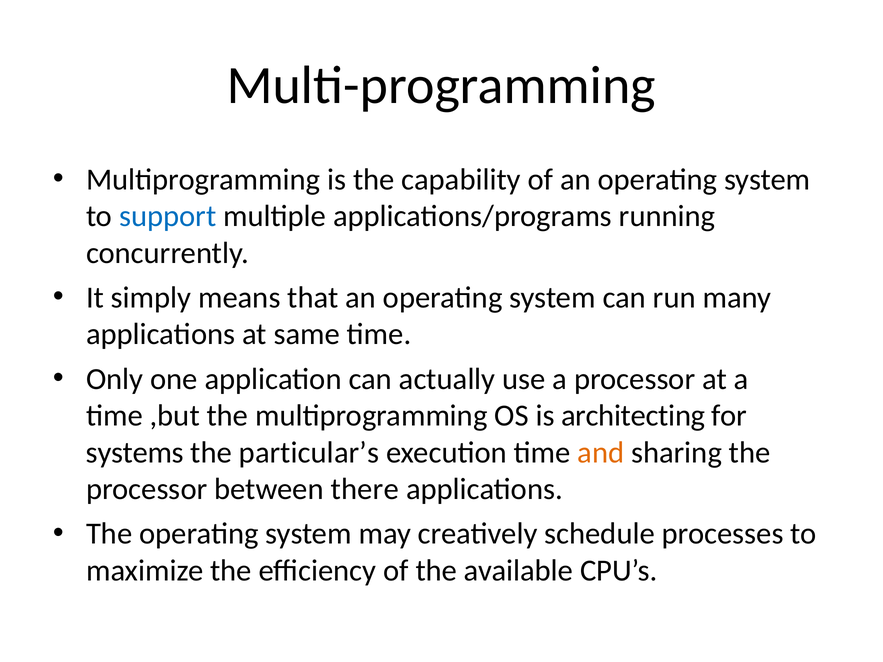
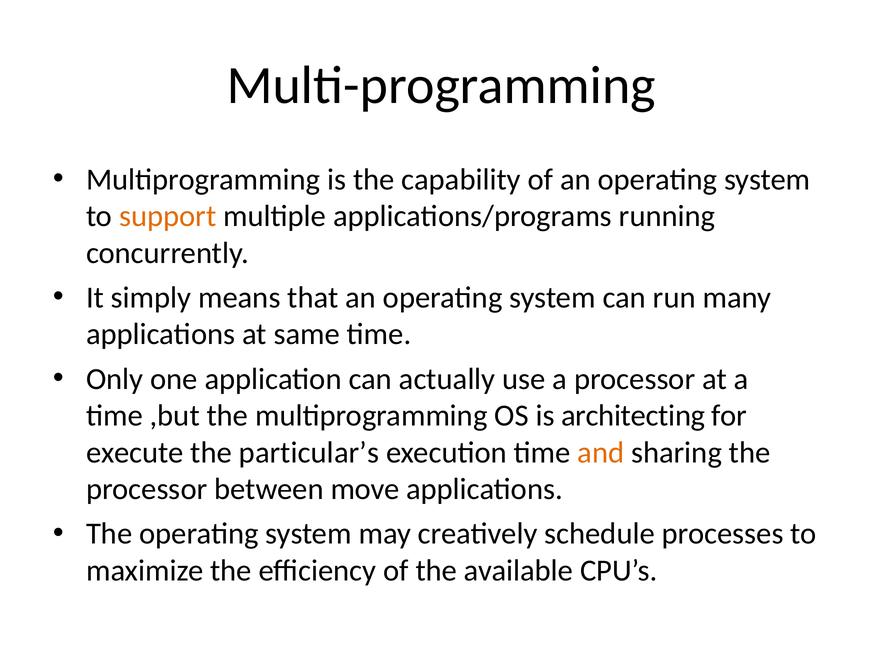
support colour: blue -> orange (168, 216)
systems: systems -> execute (135, 453)
there: there -> move (365, 489)
